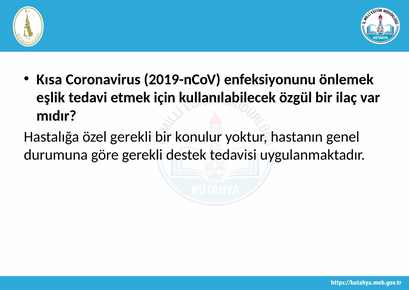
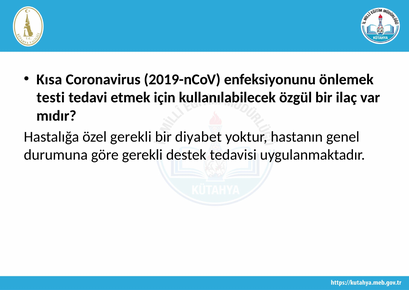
eşlik: eşlik -> testi (51, 97)
konulur: konulur -> diyabet (198, 137)
